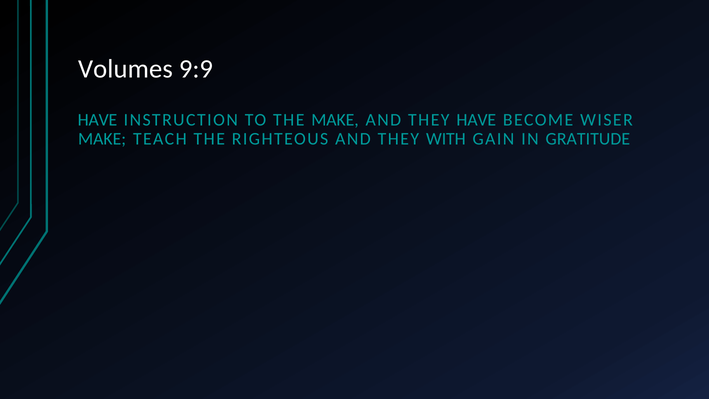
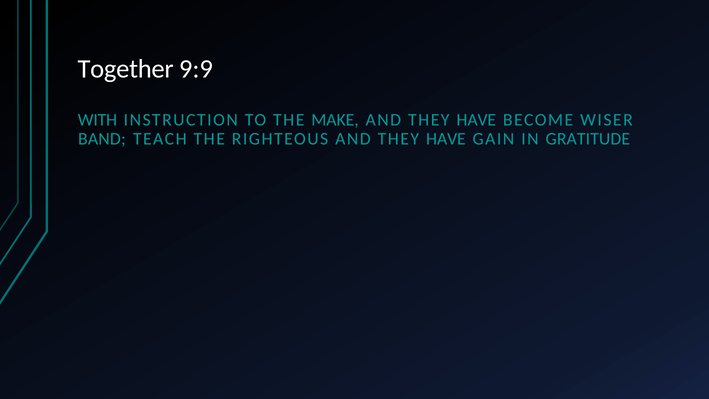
Volumes: Volumes -> Together (126, 69)
HAVE: HAVE -> WITH (97, 120)
MAKE: MAKE -> BAND (102, 139)
RIGHTEOUS AND THEY WITH: WITH -> HAVE (446, 139)
